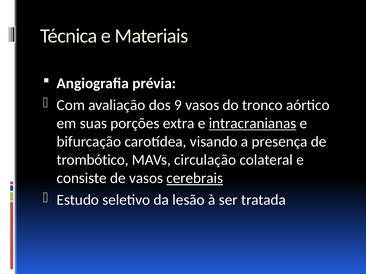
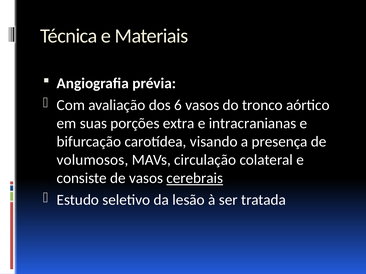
9: 9 -> 6 (178, 105)
intracranianas underline: present -> none (253, 124)
trombótico: trombótico -> volumosos (92, 160)
